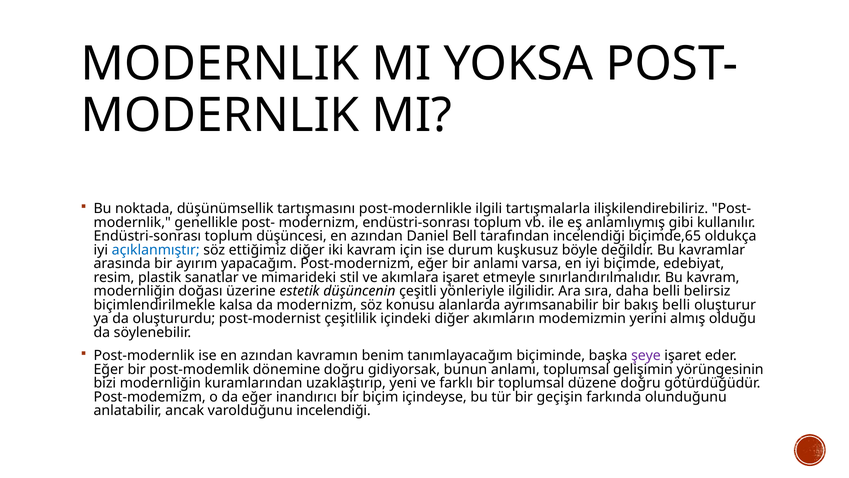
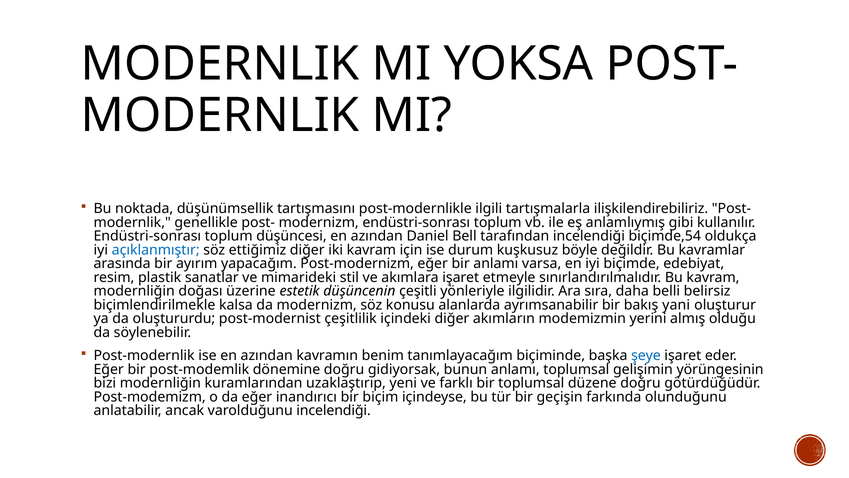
biçimde,65: biçimde,65 -> biçimde,54 (665, 236)
bakış belli: belli -> yani (676, 305)
şeye colour: purple -> blue (646, 355)
